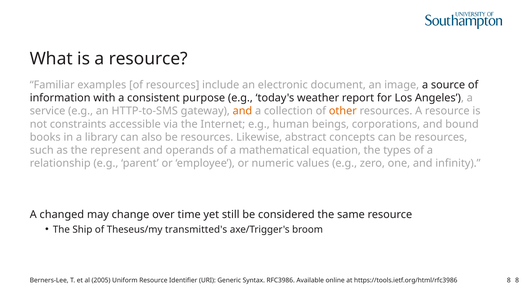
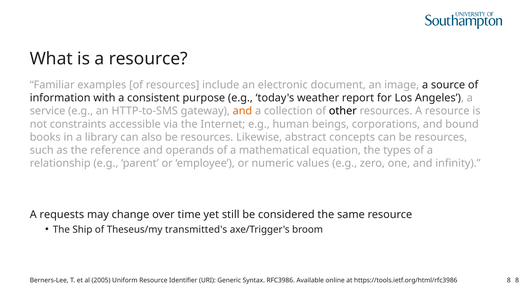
other colour: orange -> black (343, 111)
represent: represent -> reference (115, 150)
changed: changed -> requests (62, 214)
